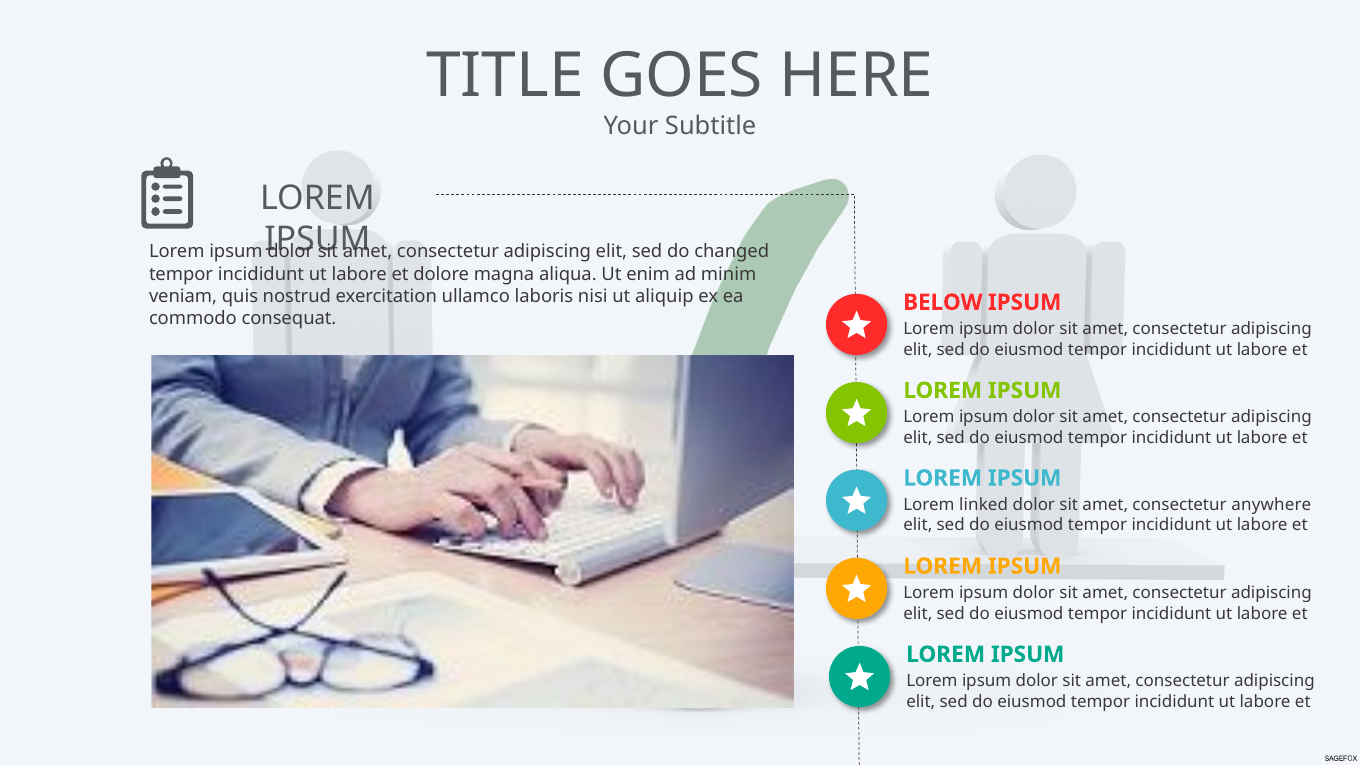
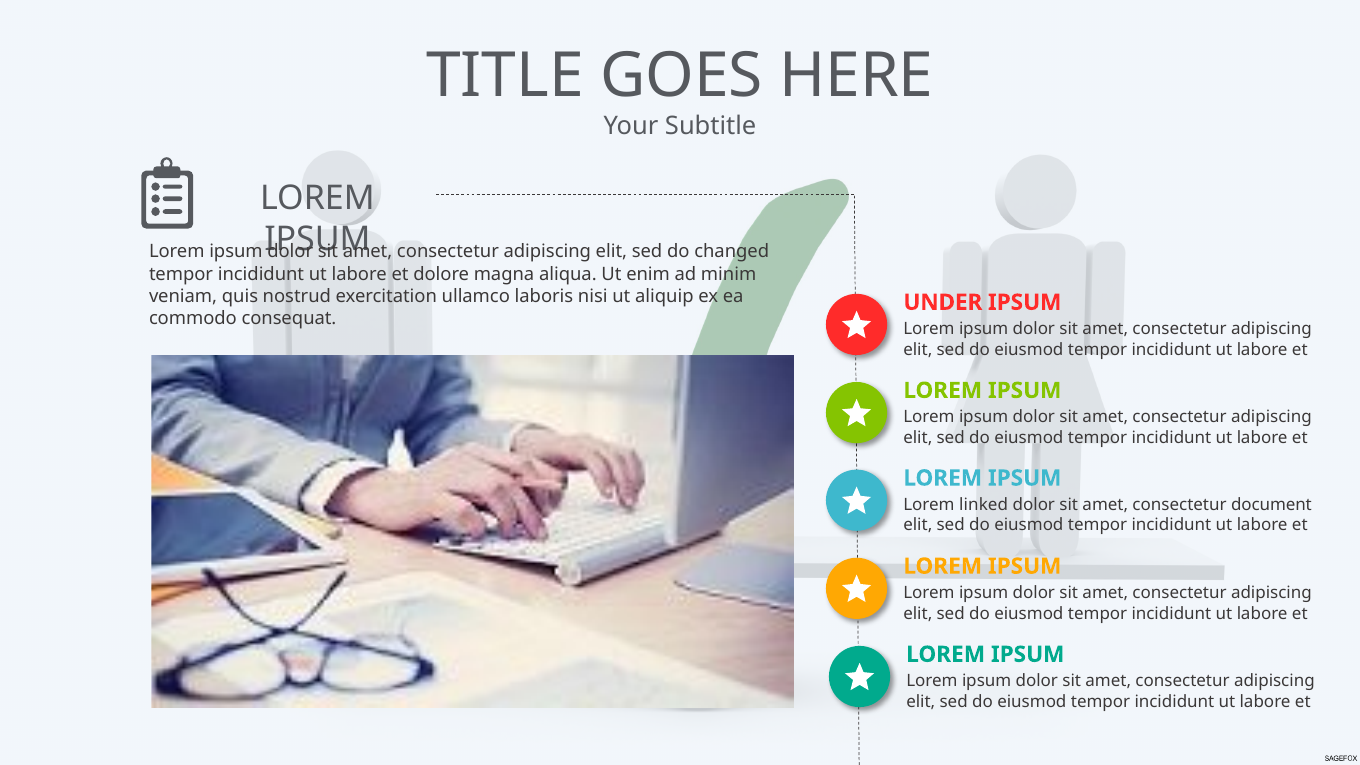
BELOW: BELOW -> UNDER (943, 302)
anywhere: anywhere -> document (1271, 505)
